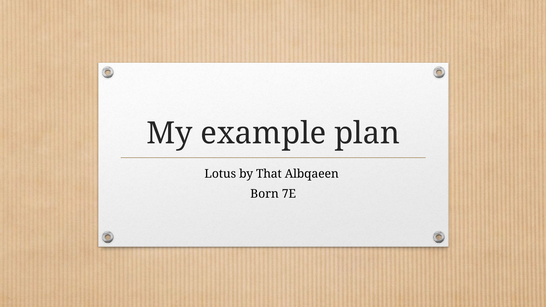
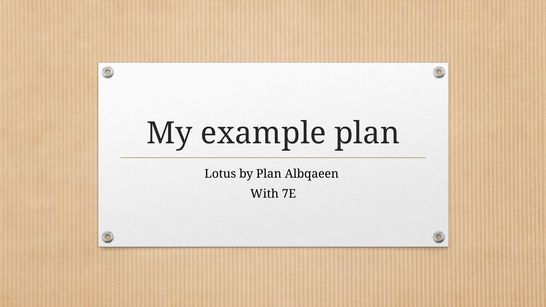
by That: That -> Plan (269, 174)
Born: Born -> With (265, 194)
